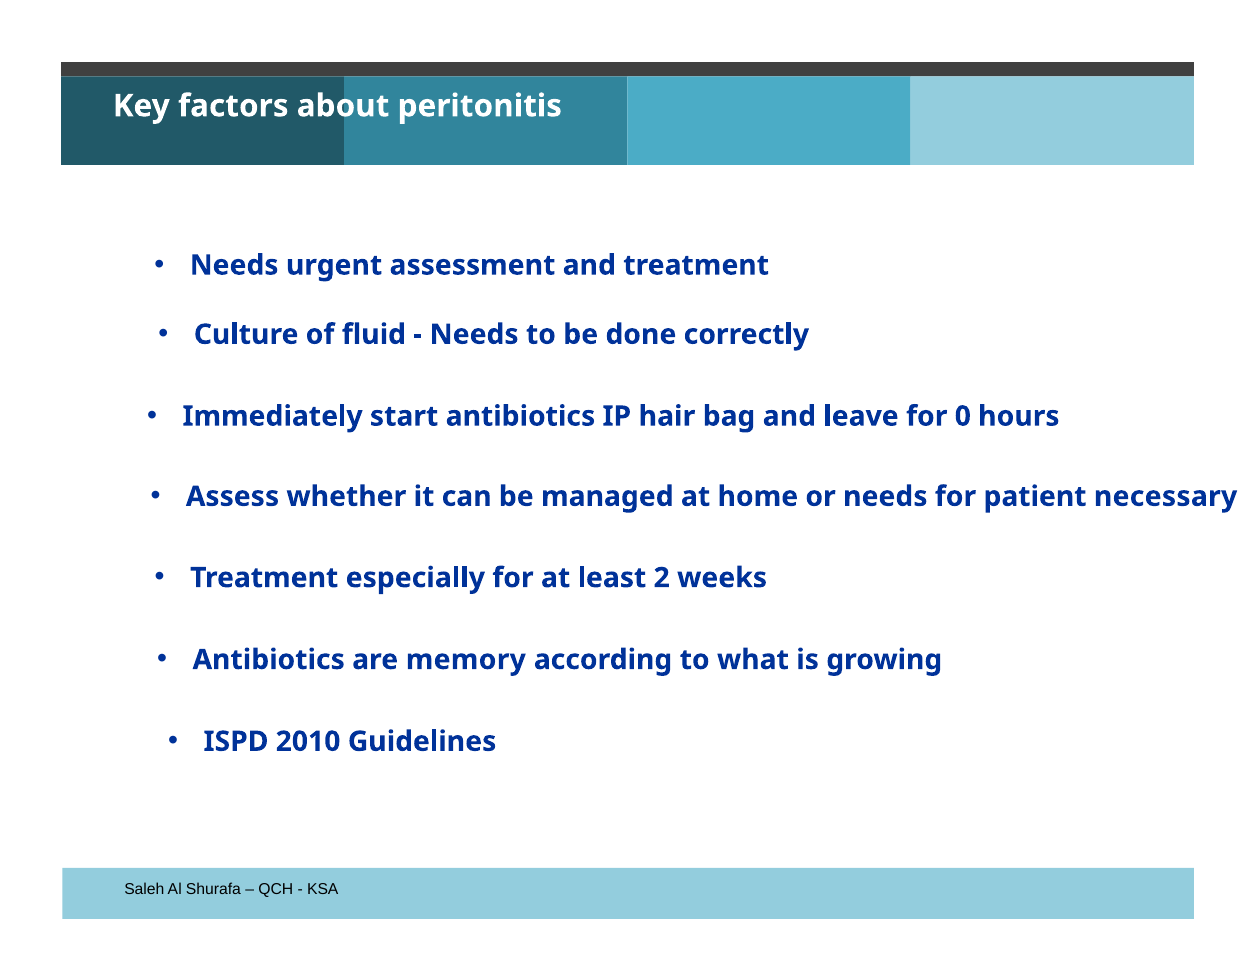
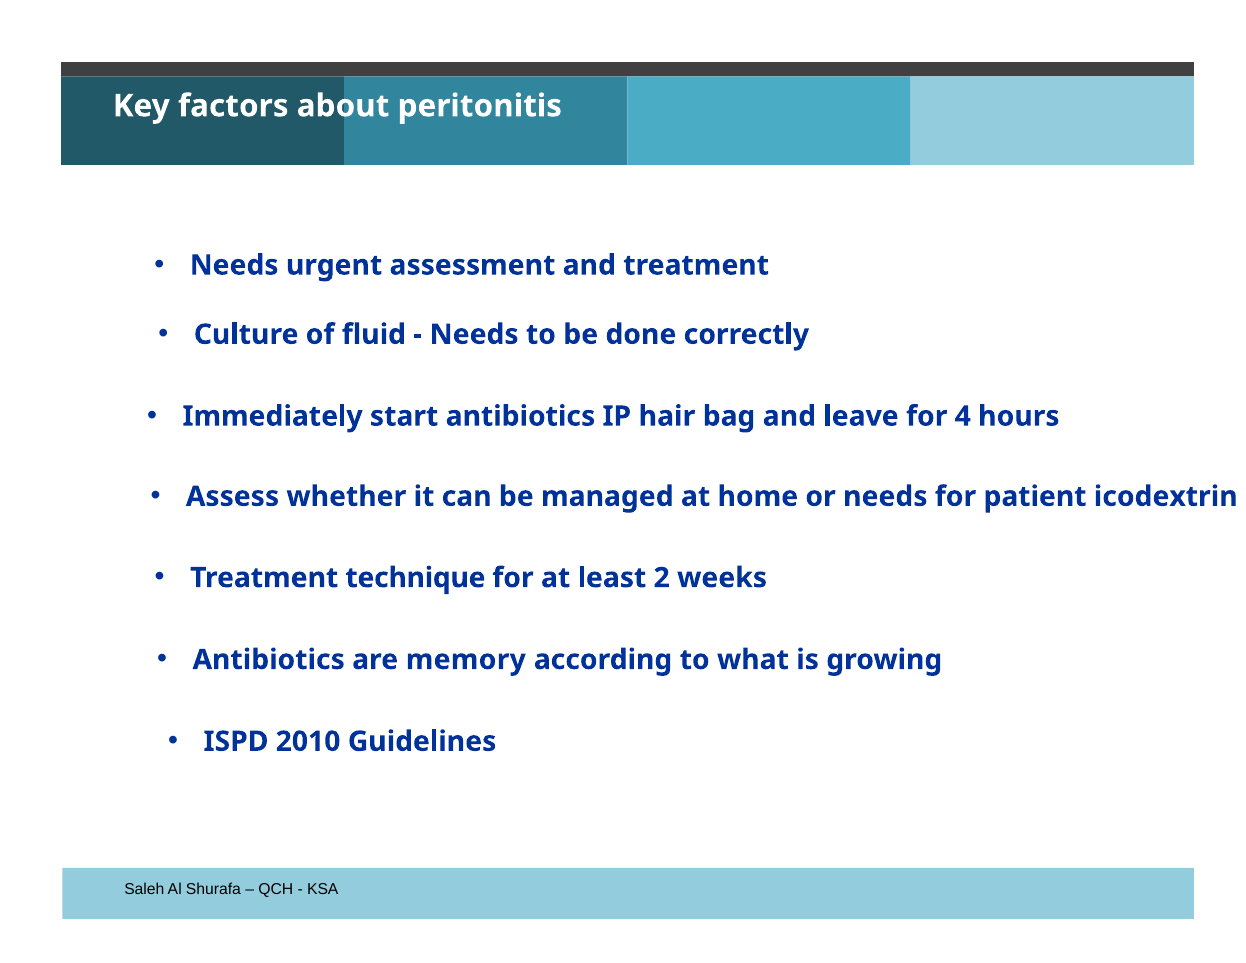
0: 0 -> 4 (963, 416)
necessary: necessary -> icodextrin (1166, 496)
especially: especially -> technique (415, 578)
